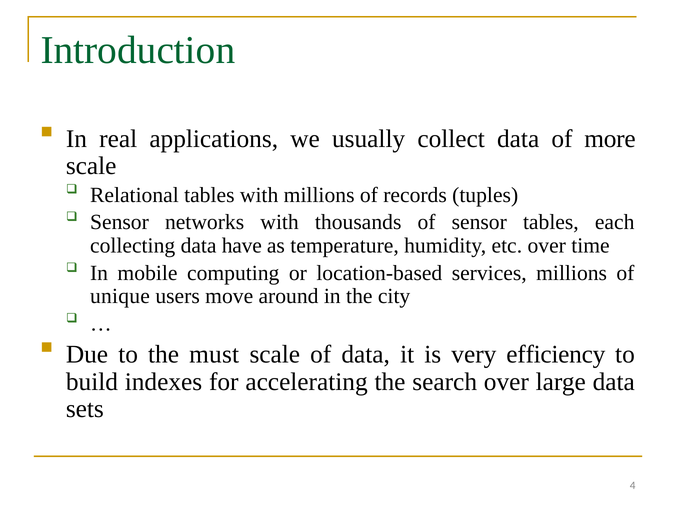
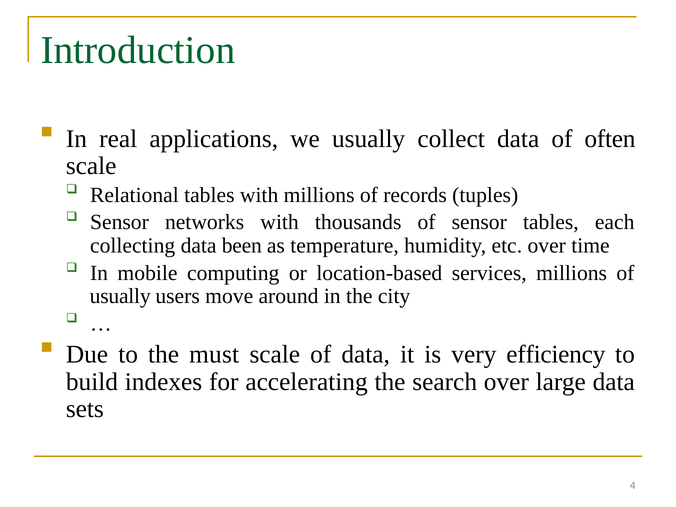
more: more -> often (610, 139)
have: have -> been (242, 246)
unique: unique -> usually (120, 296)
